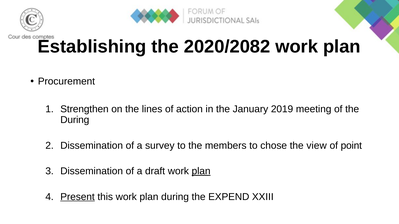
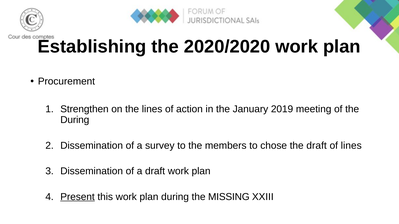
2020/2082: 2020/2082 -> 2020/2020 (227, 47)
the view: view -> draft (317, 146)
of point: point -> lines (351, 146)
plan underline: present -> none (201, 171)
EXPEND: EXPEND -> MISSING (229, 197)
